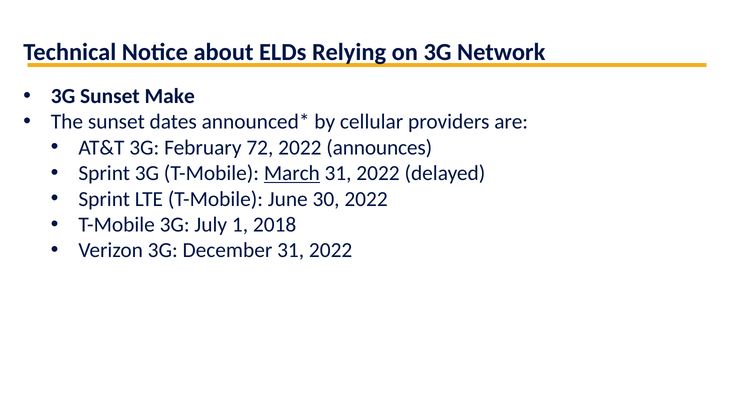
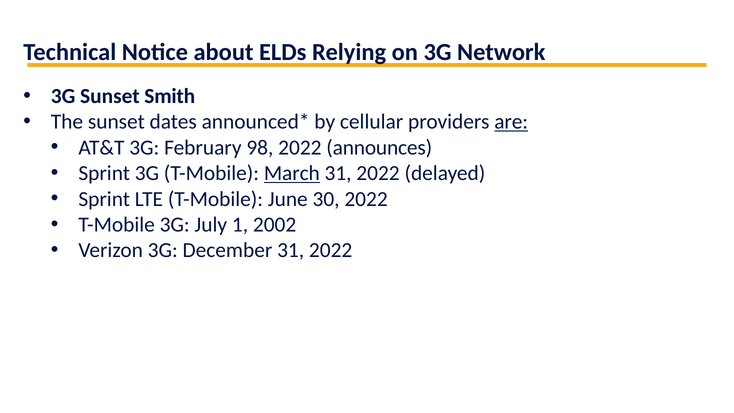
Make: Make -> Smith (170, 96)
are underline: none -> present (511, 122)
72: 72 -> 98 (260, 148)
2018: 2018 -> 2002 (275, 225)
